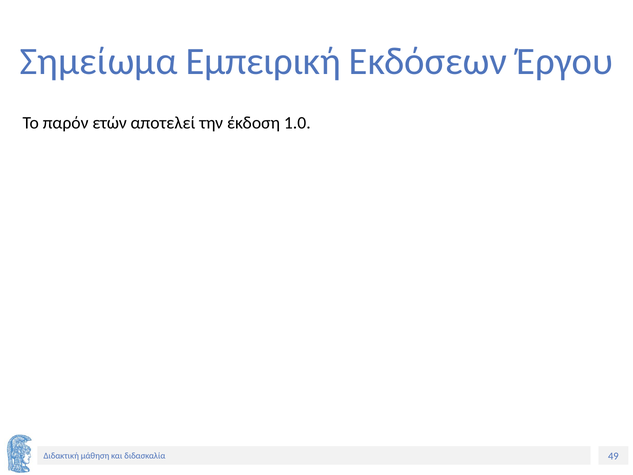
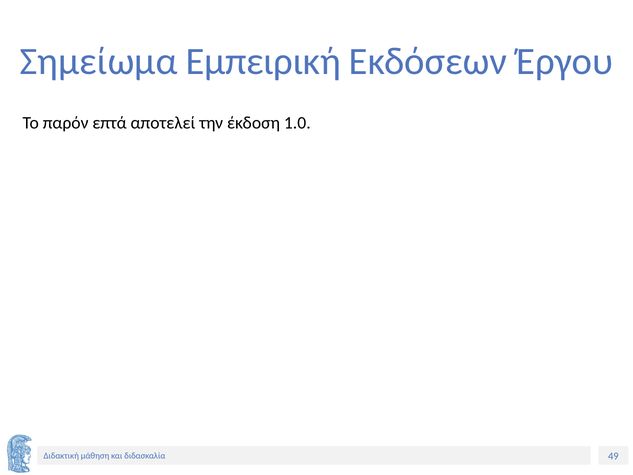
ετών: ετών -> επτά (110, 123)
